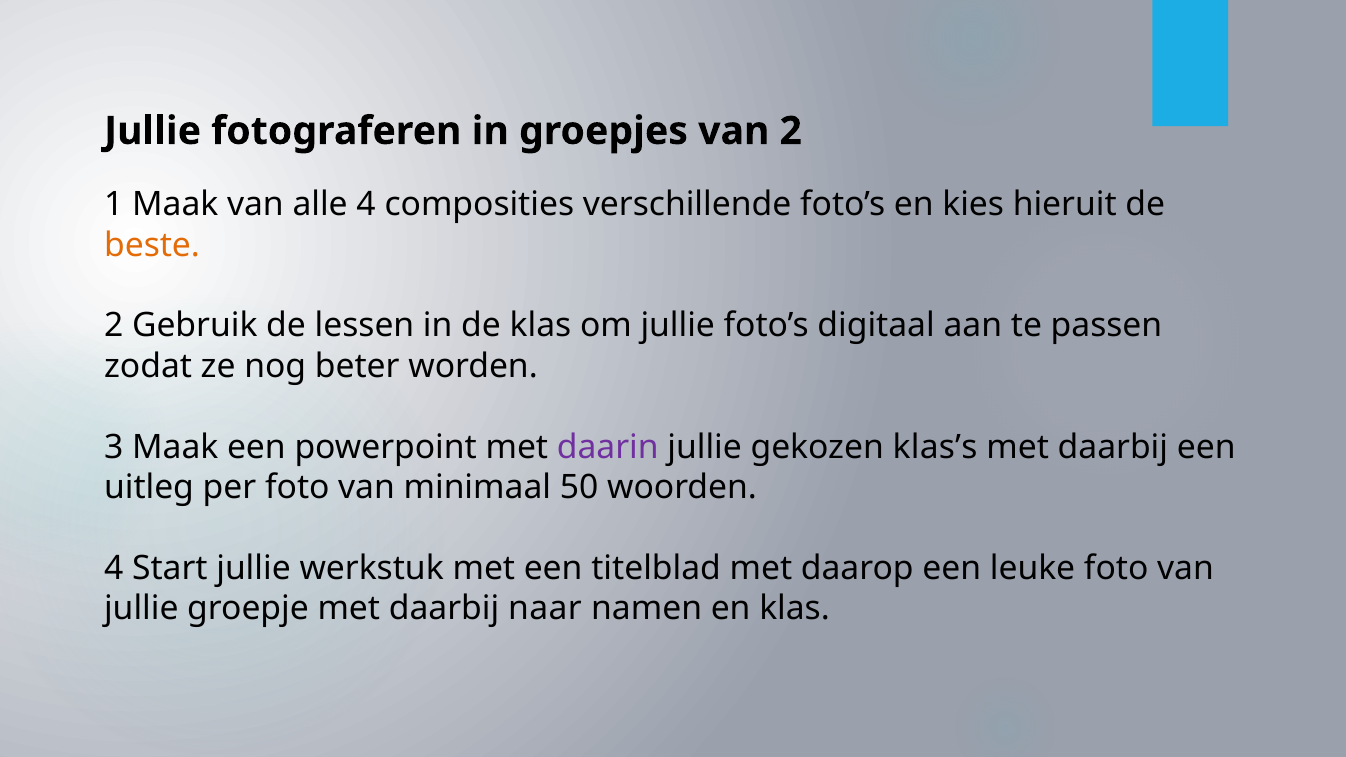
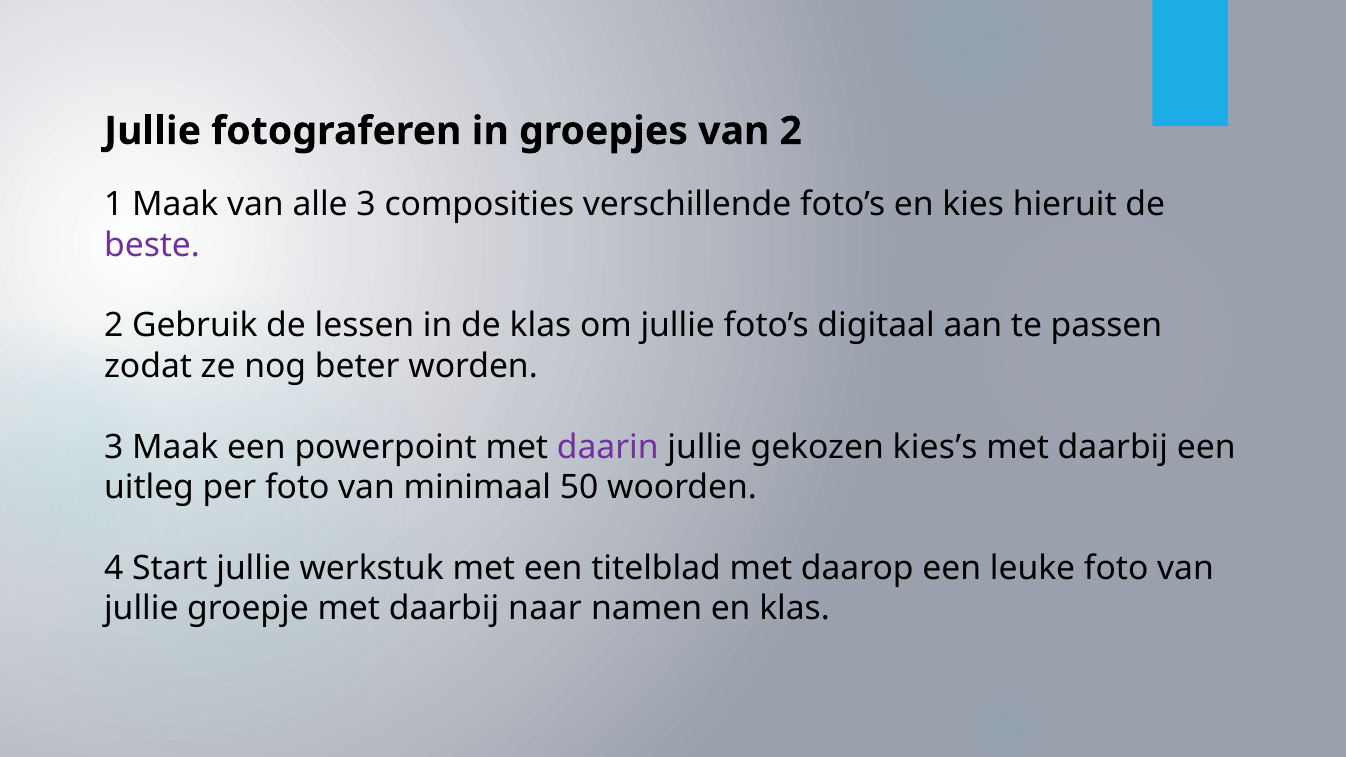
alle 4: 4 -> 3 (366, 205)
beste colour: orange -> purple (152, 245)
klas’s: klas’s -> kies’s (935, 447)
